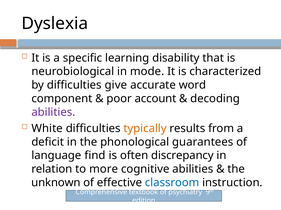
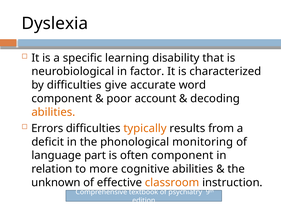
mode: mode -> factor (147, 72)
abilities colour: purple -> orange (53, 112)
White: White -> Errors (47, 129)
guarantees: guarantees -> monitoring (203, 142)
find: find -> part (95, 156)
often discrepancy: discrepancy -> component (182, 156)
classroom colour: blue -> orange (172, 183)
